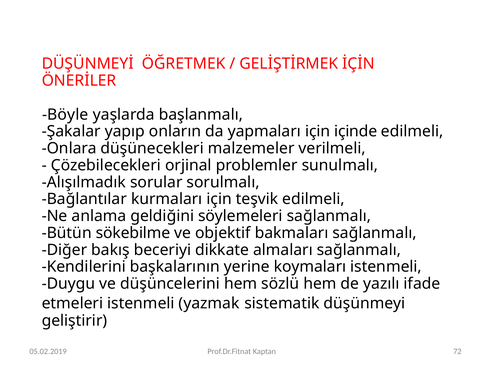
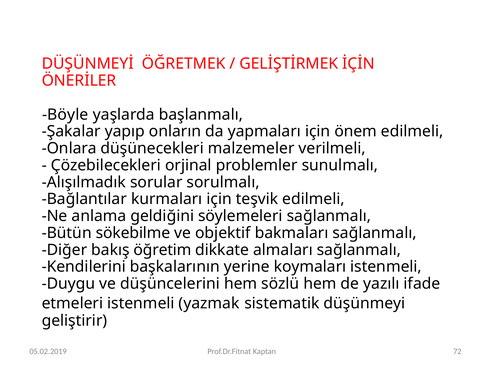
içinde: içinde -> önem (356, 132)
beceriyi: beceriyi -> öğretim (163, 250)
